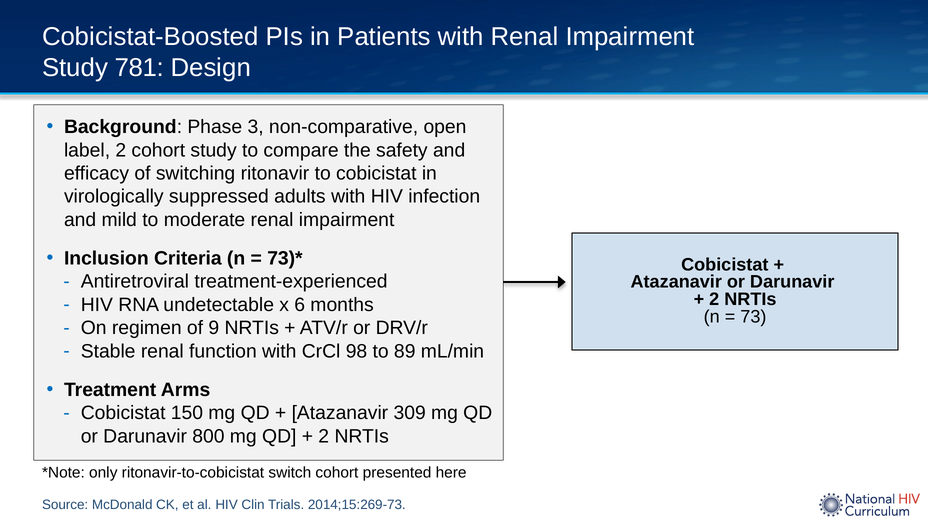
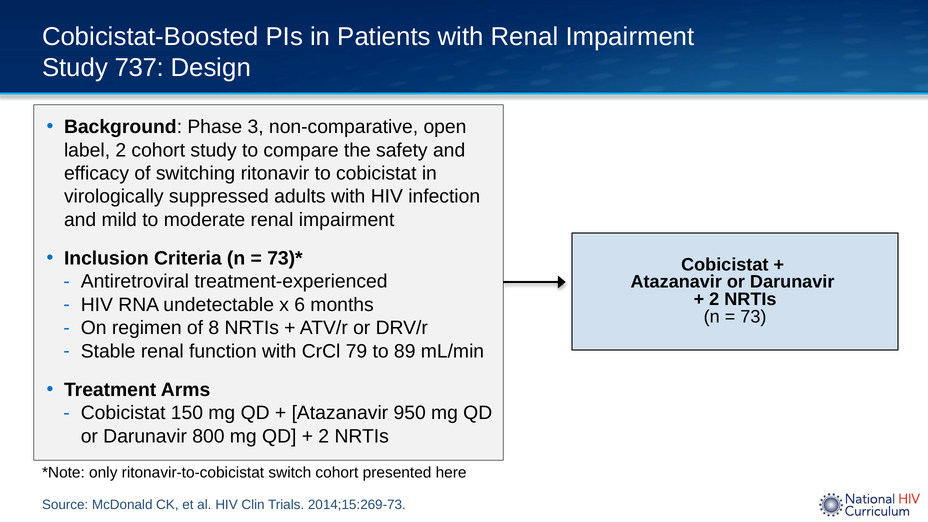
781: 781 -> 737 (139, 68)
9: 9 -> 8 (214, 328)
98: 98 -> 79 (357, 351)
309: 309 -> 950 (410, 413)
